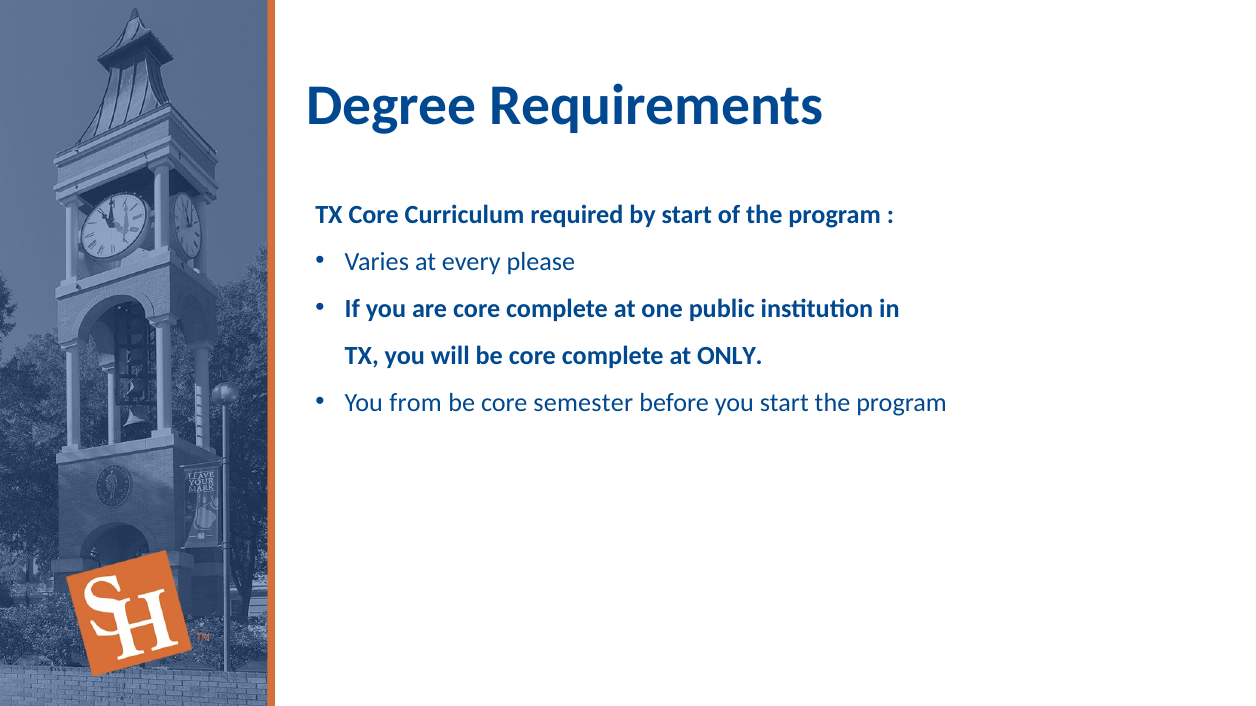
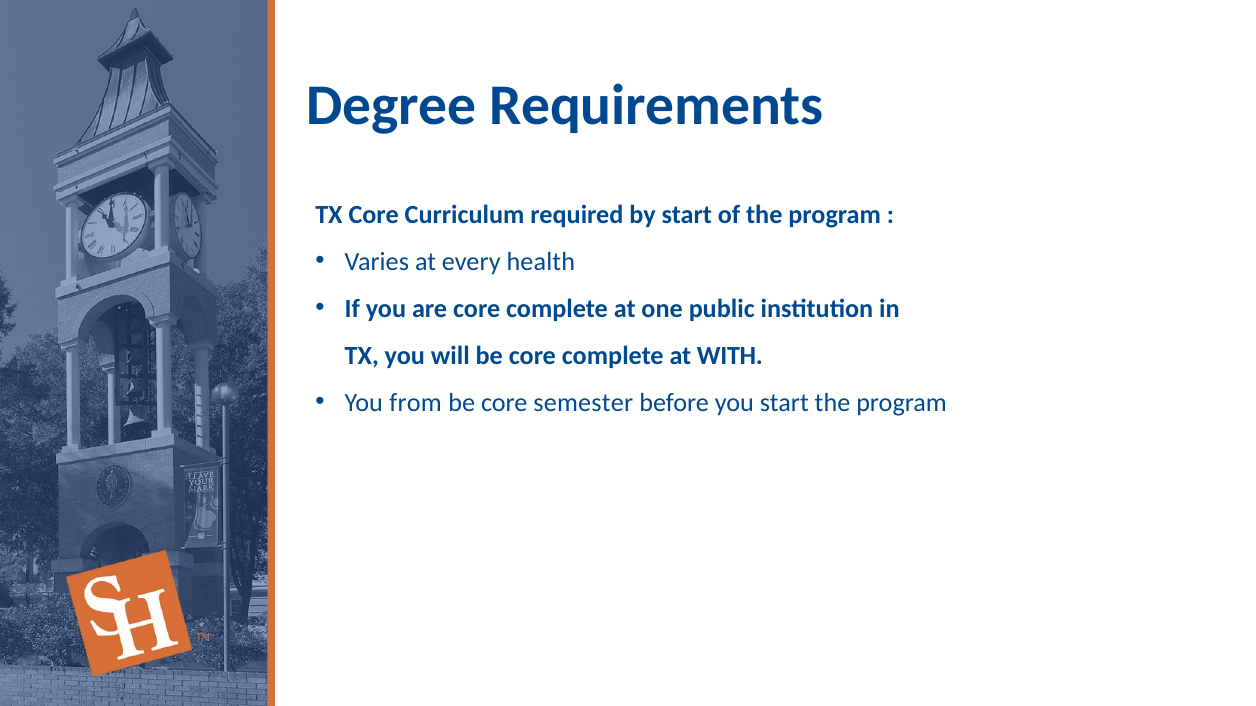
please: please -> health (541, 262)
ONLY: ONLY -> WITH (730, 356)
